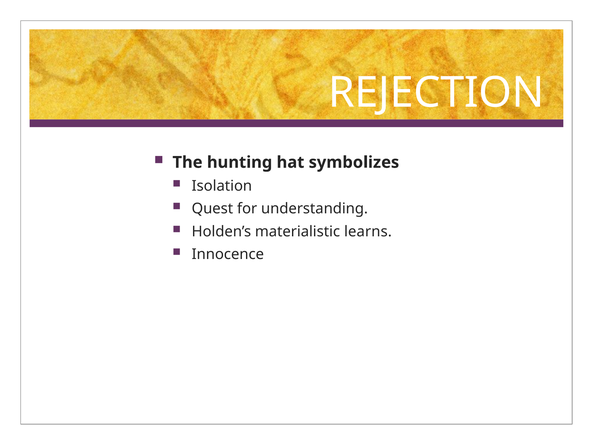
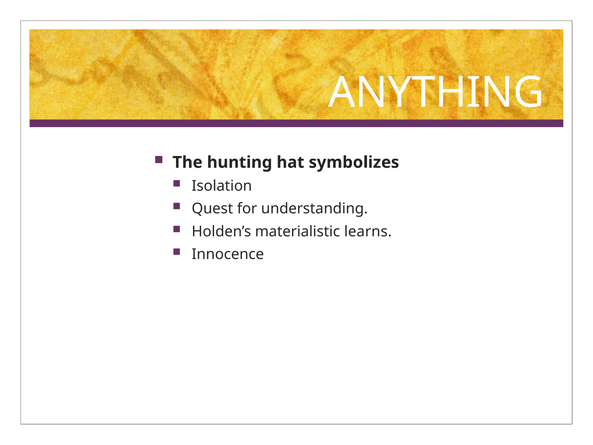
REJECTION: REJECTION -> ANYTHING (436, 93)
